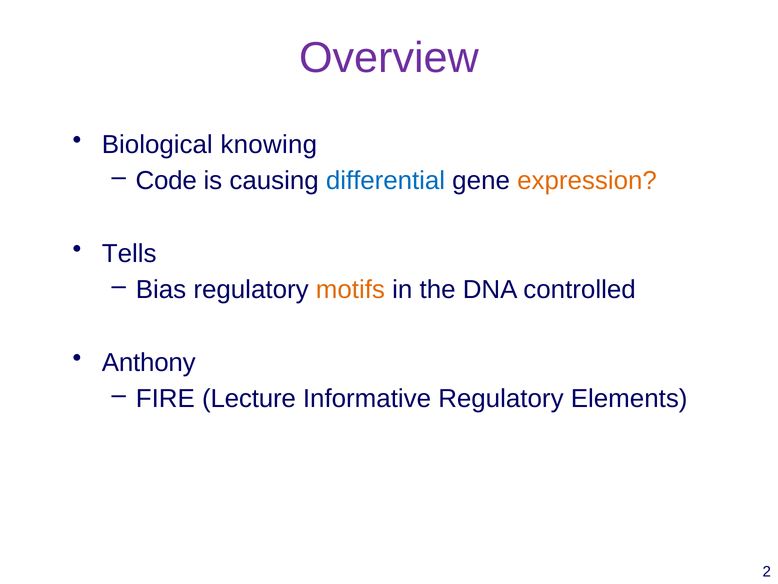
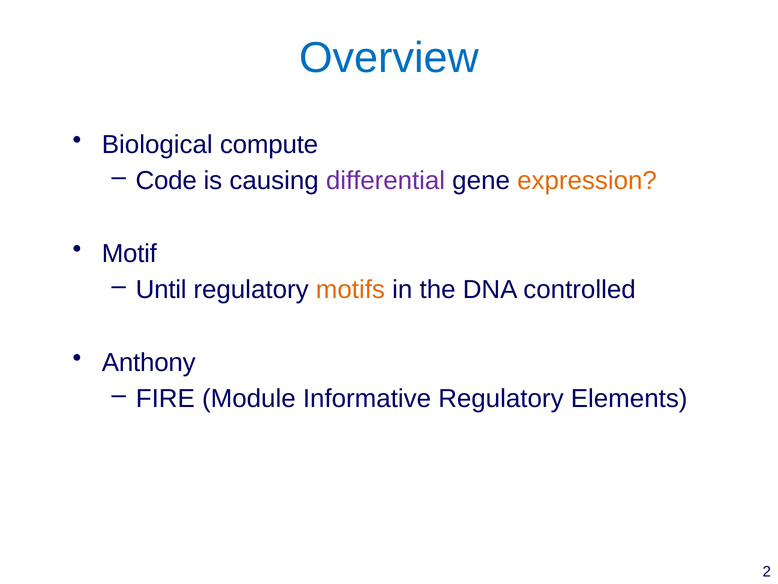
Overview colour: purple -> blue (389, 58)
knowing: knowing -> compute (269, 144)
differential colour: blue -> purple (386, 181)
Tells: Tells -> Motif (129, 253)
Bias: Bias -> Until (161, 290)
Lecture: Lecture -> Module (249, 399)
